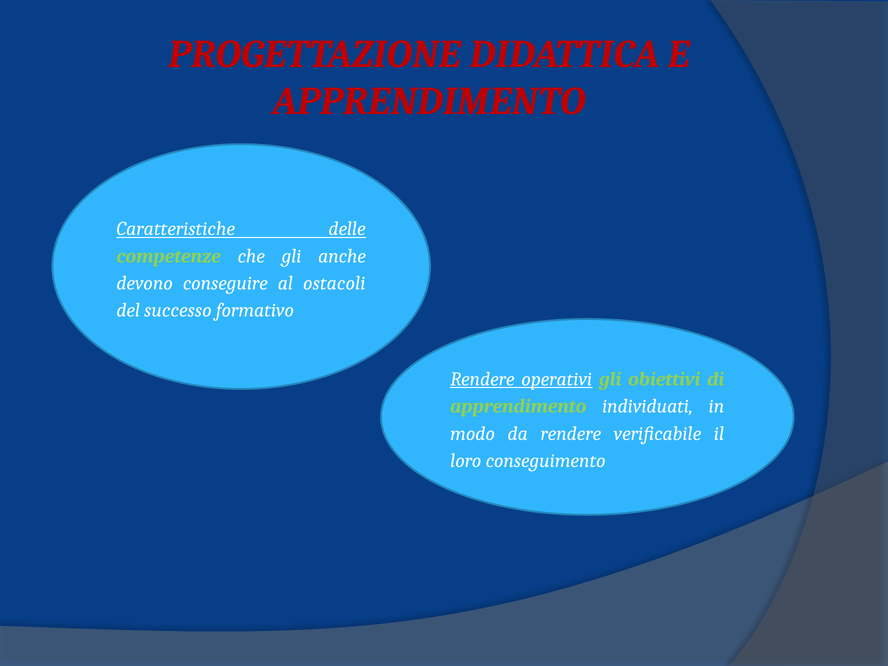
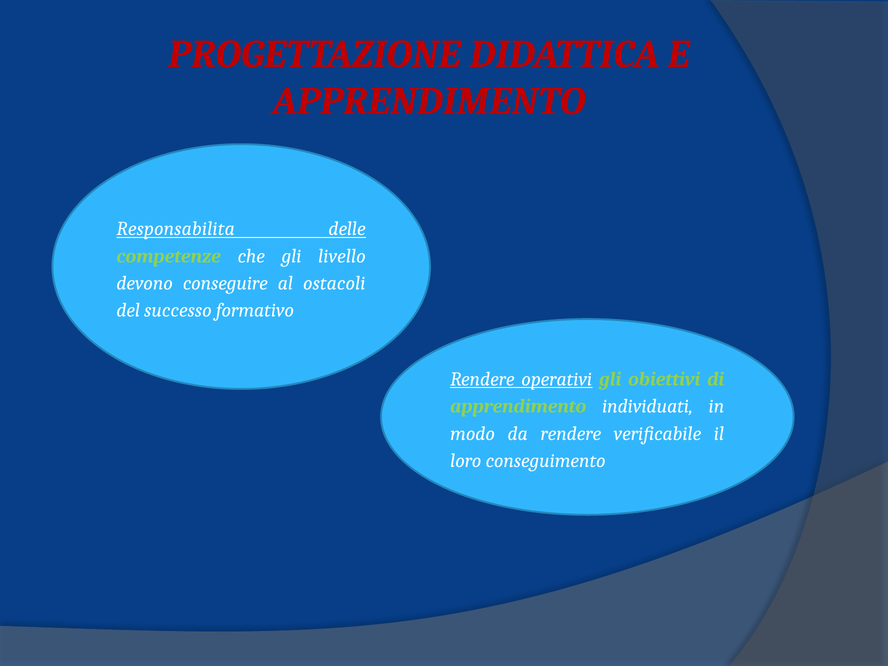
Caratteristiche: Caratteristiche -> Responsabilita (176, 229)
anche: anche -> livello (342, 256)
